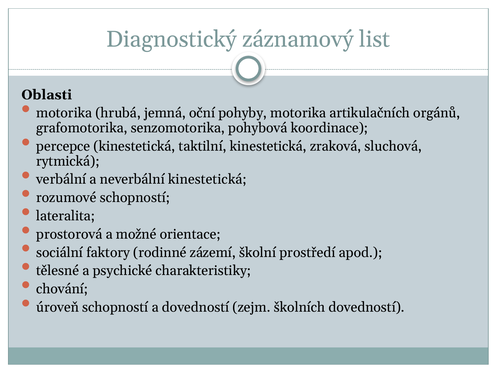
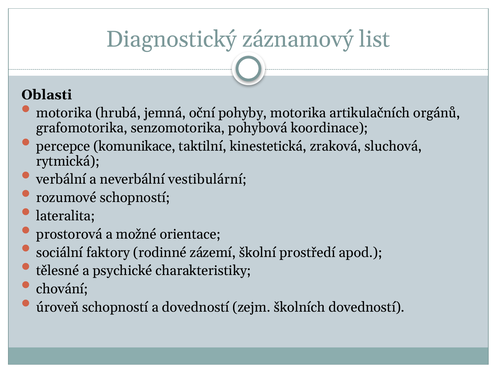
percepce kinestetická: kinestetická -> komunikace (134, 146)
neverbální kinestetická: kinestetická -> vestibulární (208, 179)
